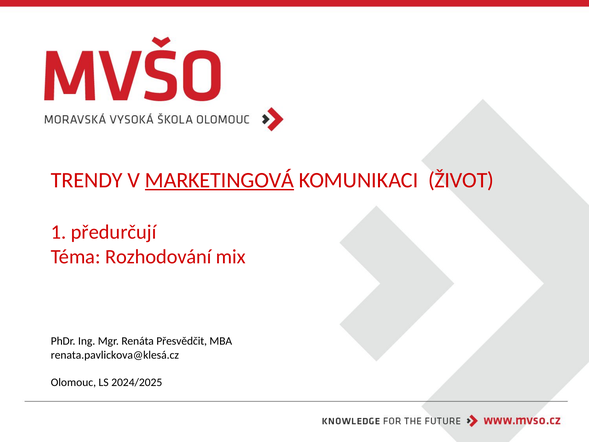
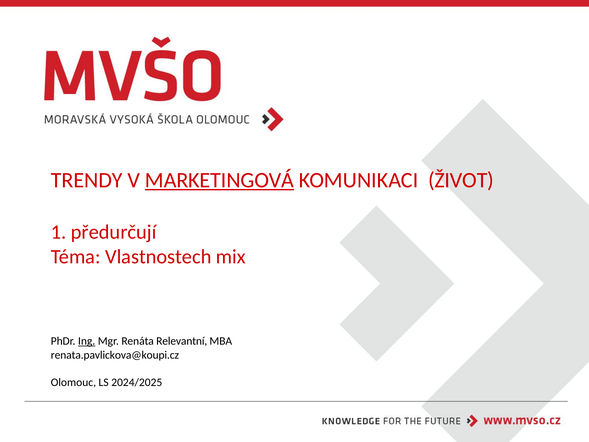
Rozhodování: Rozhodování -> Vlastnostech (158, 257)
Ing underline: none -> present (87, 341)
Přesvědčit: Přesvědčit -> Relevantní (182, 341)
renata.pavlickova@klesá.cz: renata.pavlickova@klesá.cz -> renata.pavlickova@koupi.cz (115, 355)
